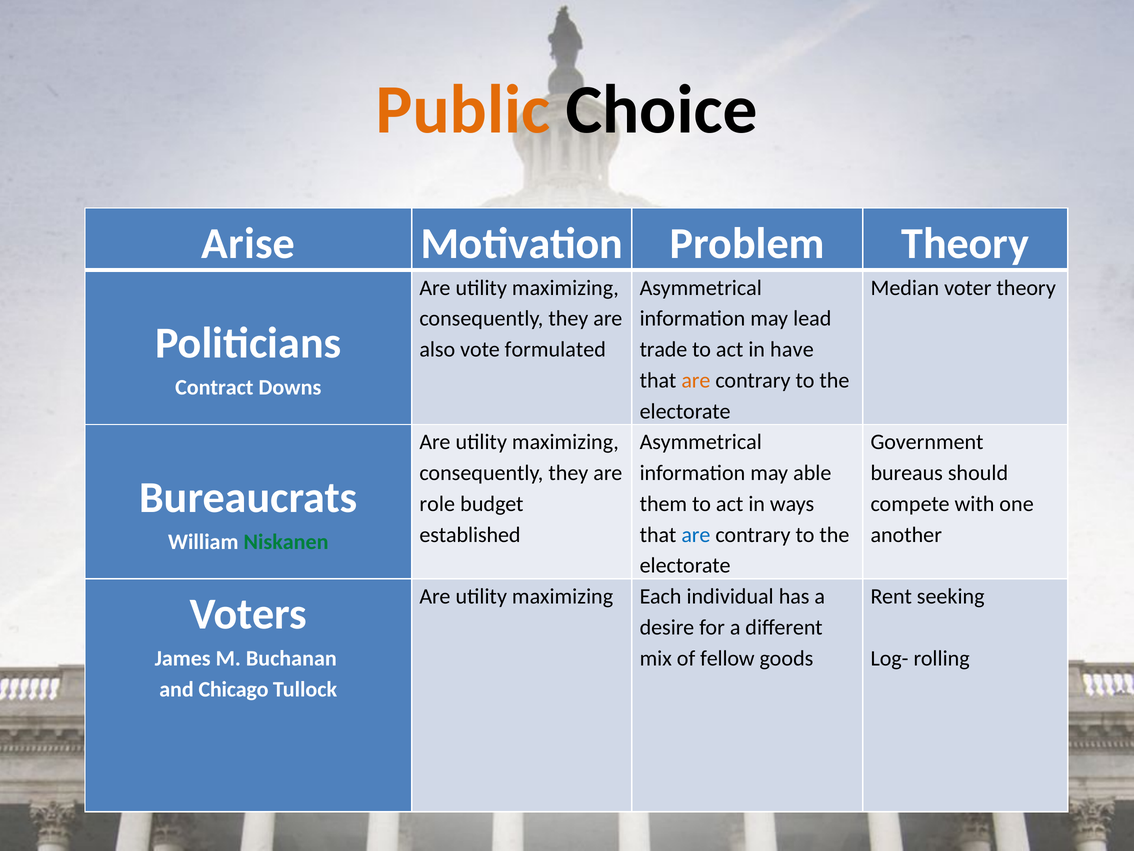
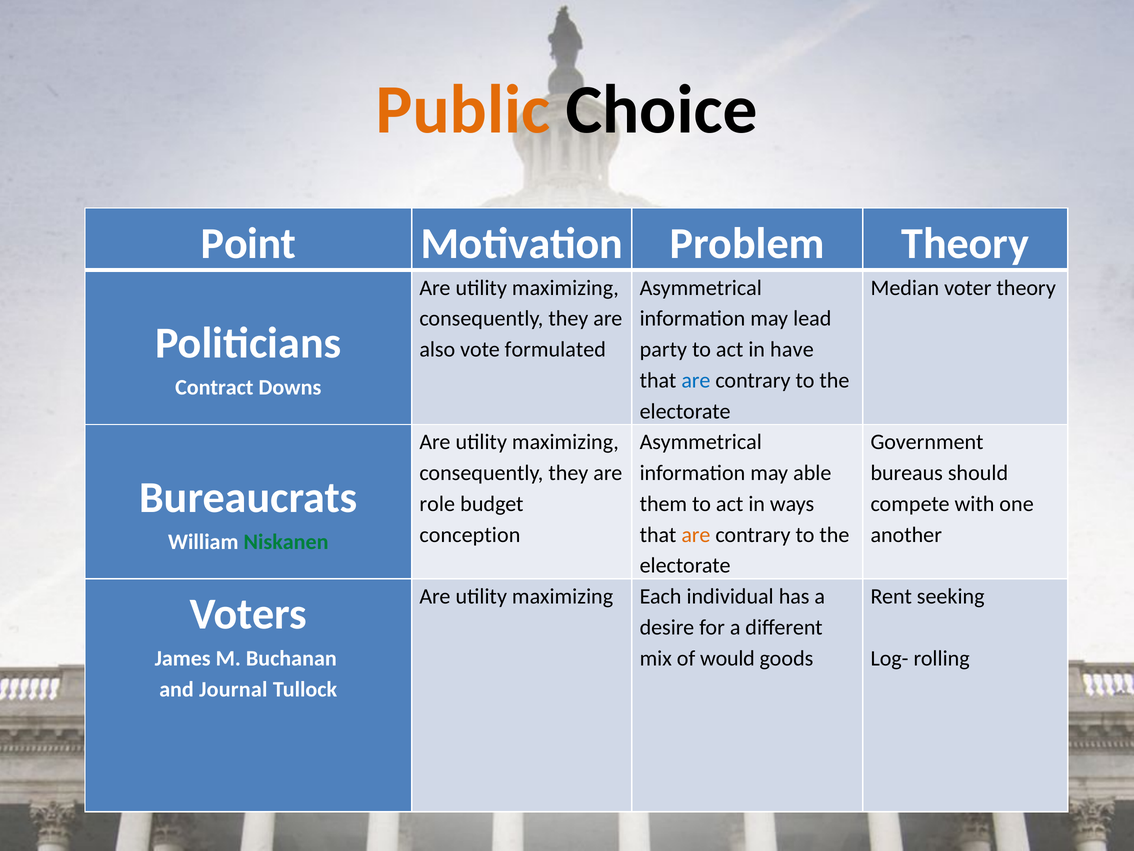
Arise: Arise -> Point (249, 243)
trade: trade -> party (663, 349)
are colour: orange -> blue (696, 380)
established: established -> conception (470, 534)
are colour: blue -> orange (696, 534)
fellow: fellow -> would (727, 658)
Chicago: Chicago -> Journal (233, 689)
